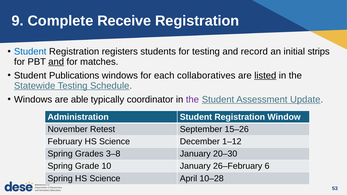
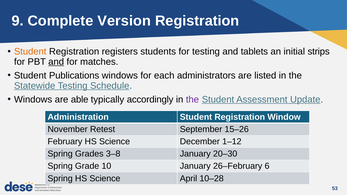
Receive: Receive -> Version (124, 21)
Student colour: blue -> orange (30, 52)
record: record -> tablets (254, 52)
collaboratives: collaboratives -> administrators (206, 76)
listed underline: present -> none (265, 76)
coordinator: coordinator -> accordingly (150, 100)
